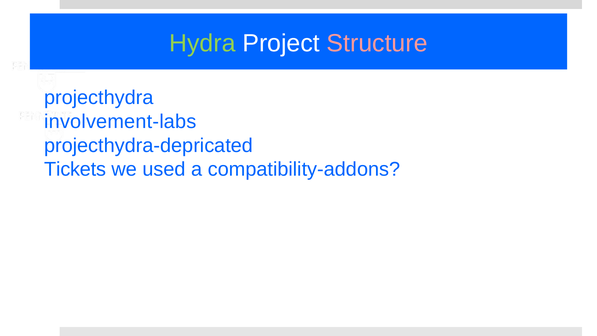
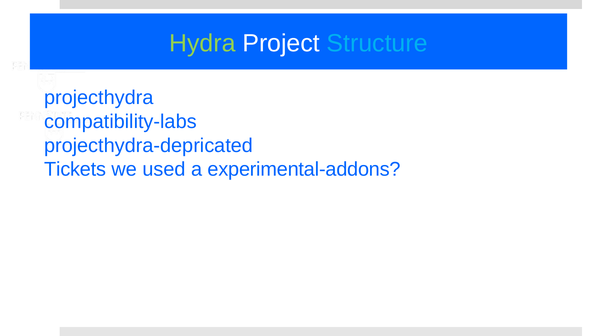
Structure colour: pink -> light blue (377, 43)
involvement-labs: involvement-labs -> compatibility-labs (120, 122)
compatibility-addons: compatibility-addons -> experimental-addons (304, 169)
